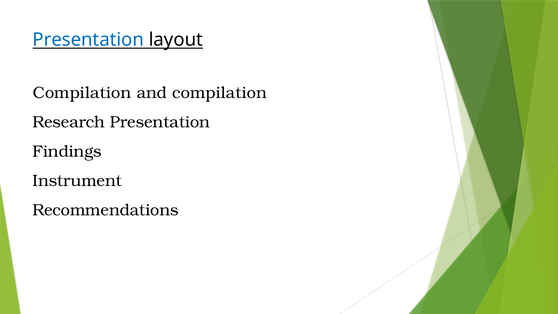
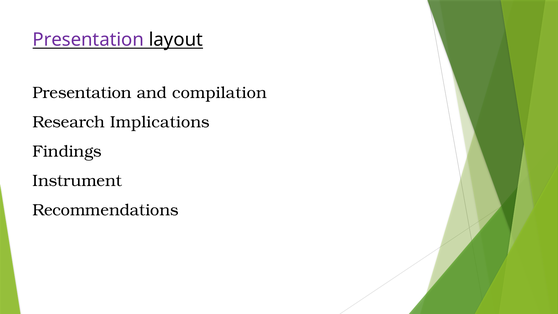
Presentation colour: blue -> purple (88, 40)
Compilation: Compilation -> Presentation (82, 93)
Research Presentation: Presentation -> Implications (160, 122)
